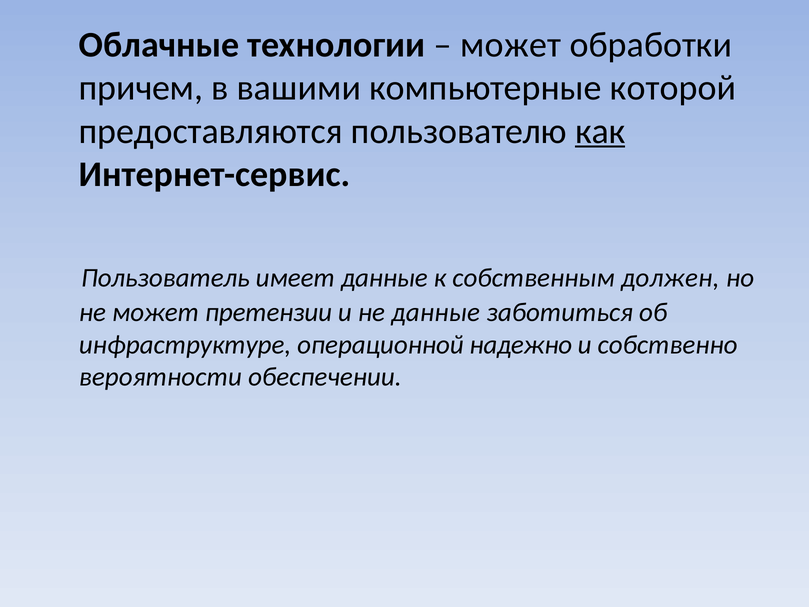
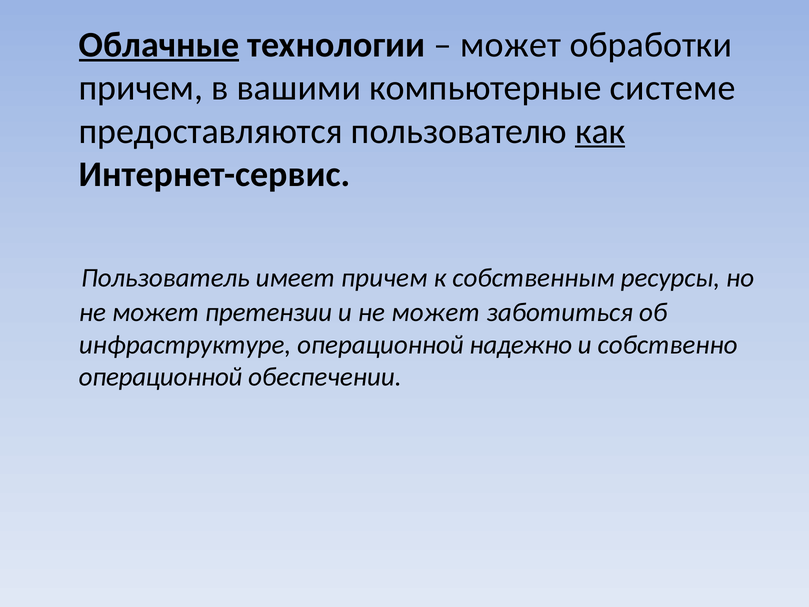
Облачные underline: none -> present (159, 45)
которой: которой -> системе (673, 88)
имеет данные: данные -> причем (384, 278)
должен: должен -> ресурсы (670, 278)
и не данные: данные -> может (436, 312)
вероятности: вероятности -> операционной (161, 377)
